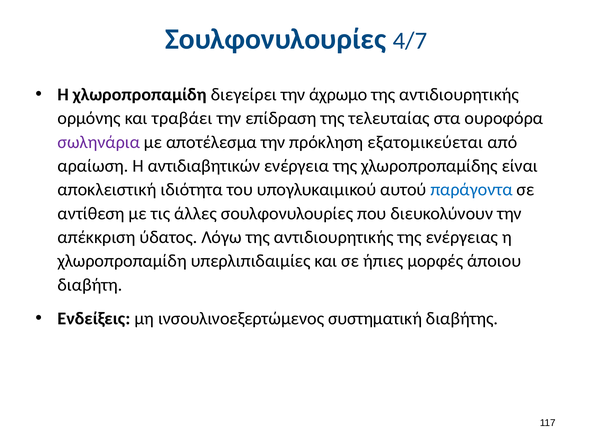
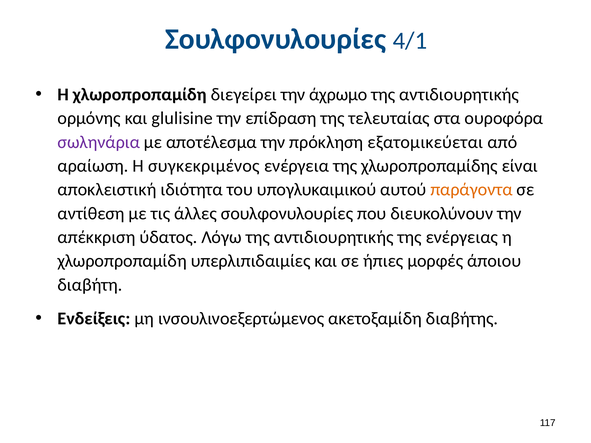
4/7: 4/7 -> 4/1 (410, 41)
τραβάει: τραβάει -> glulisine (182, 118)
αντιδιαβητικών: αντιδιαβητικών -> συγκεκριμένος (204, 166)
παράγοντα colour: blue -> orange (471, 190)
συστηματική: συστηματική -> ακετοξαμίδη (375, 319)
